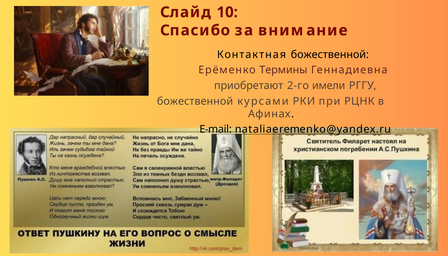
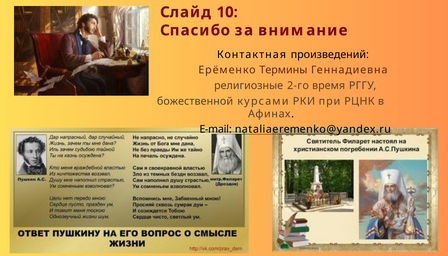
Контактная божественной: божественной -> произведений (330, 55)
приобретают: приобретают -> религиозные (249, 86)
имели: имели -> время (329, 86)
